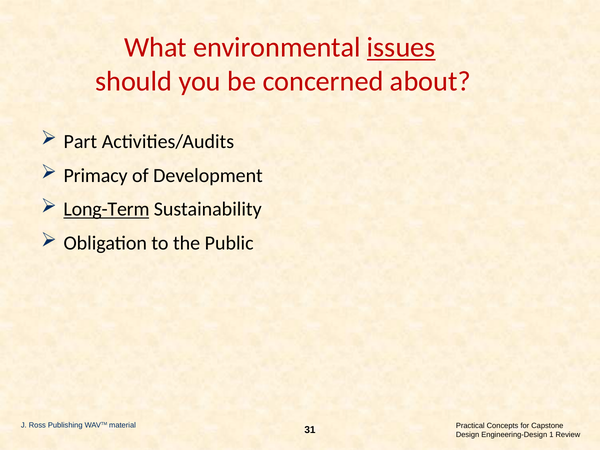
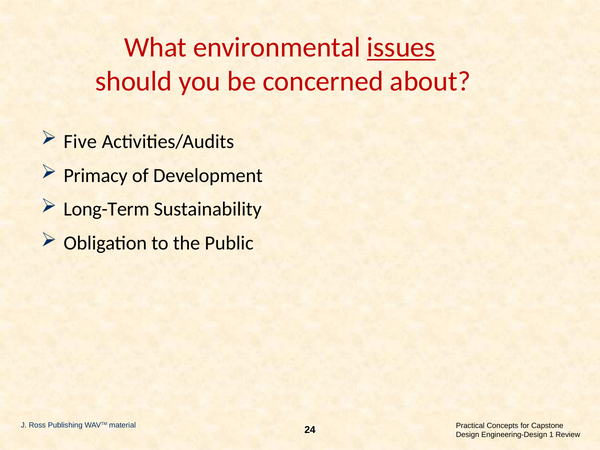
Part: Part -> Five (80, 141)
Long-Term underline: present -> none (106, 209)
31: 31 -> 24 (310, 430)
